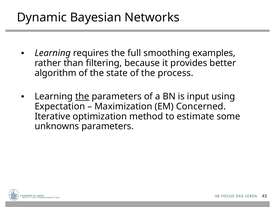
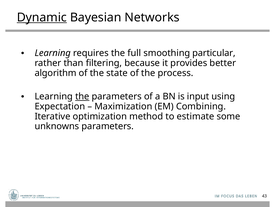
Dynamic underline: none -> present (42, 17)
examples: examples -> particular (214, 53)
Concerned: Concerned -> Combining (201, 106)
